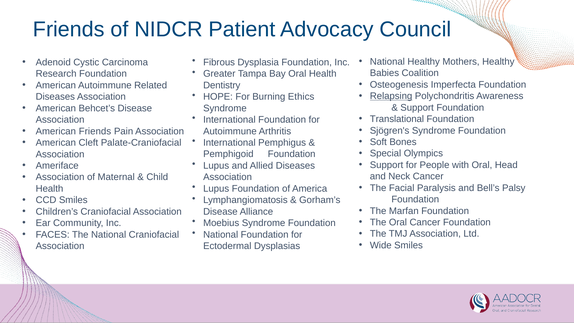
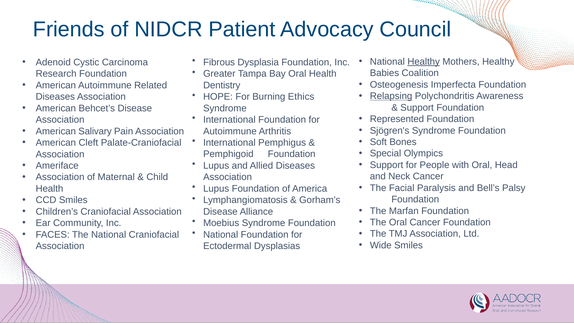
Healthy underline: none -> present (424, 62)
Translational: Translational -> Represented (397, 119)
American Friends: Friends -> Salivary (95, 131)
